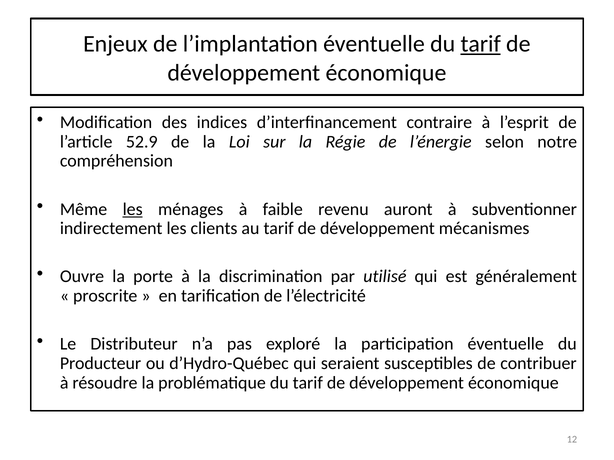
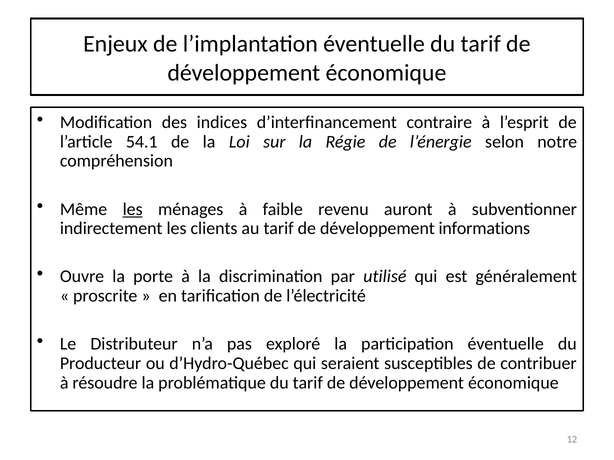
tarif underline: present -> none (481, 44)
52.9: 52.9 -> 54.1 (142, 142)
mécanismes: mécanismes -> informations (484, 229)
